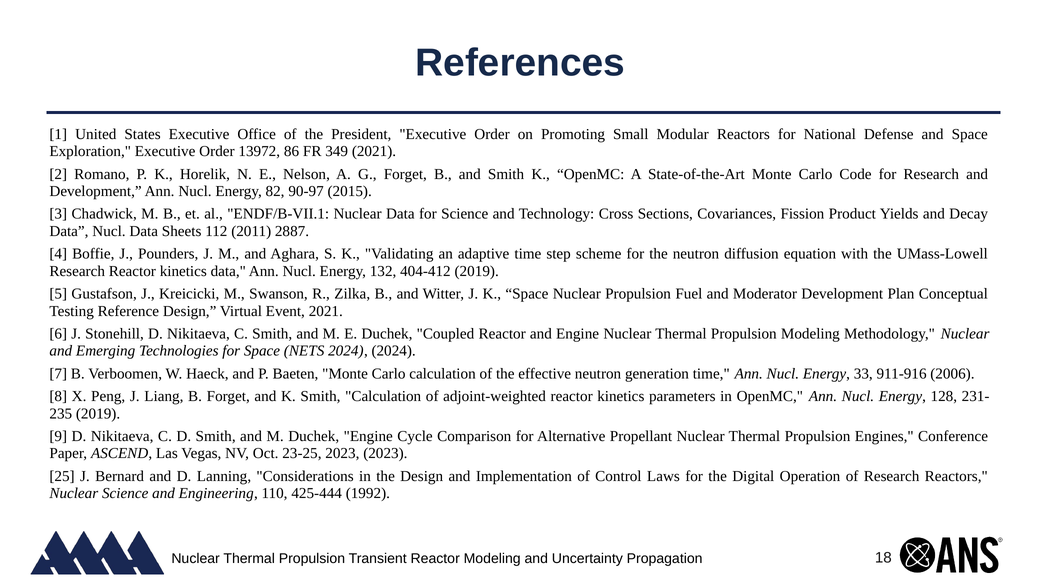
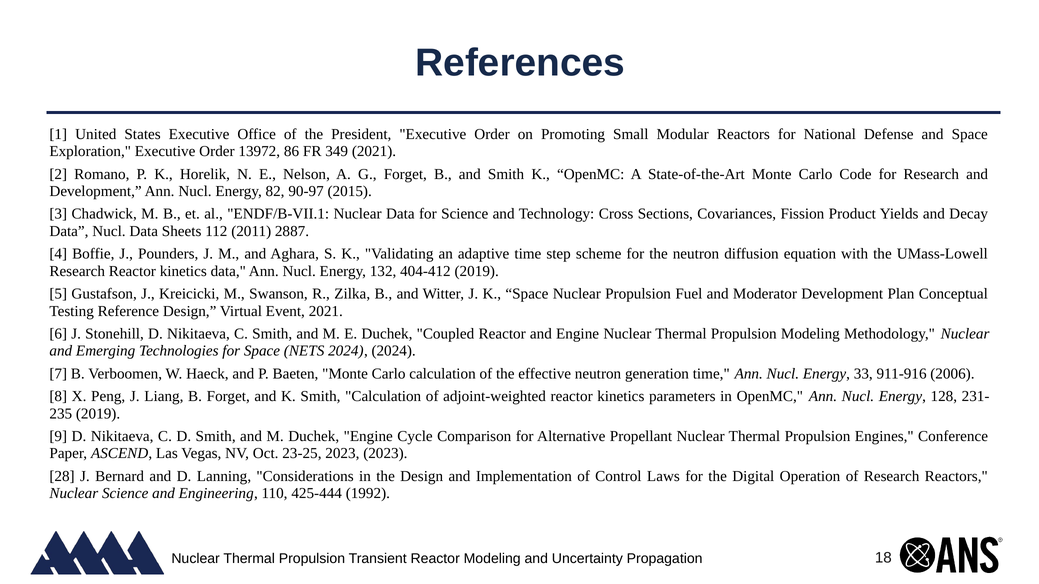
25: 25 -> 28 (62, 476)
